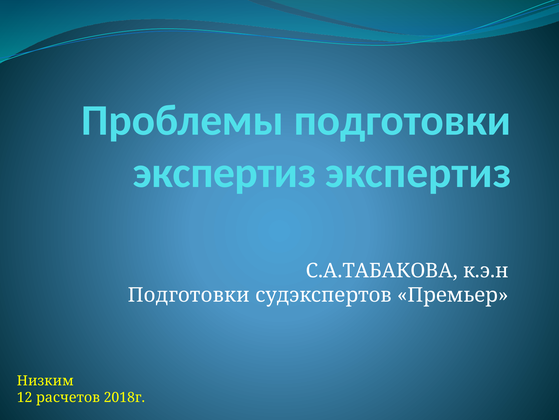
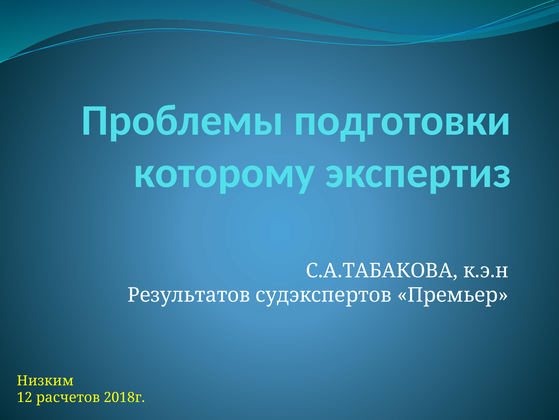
экспертиз: экспертиз -> которому (224, 173)
Подготовки: Подготовки -> Результатов (189, 295)
